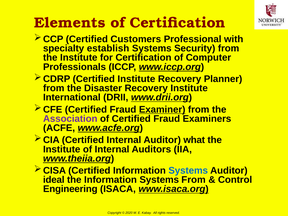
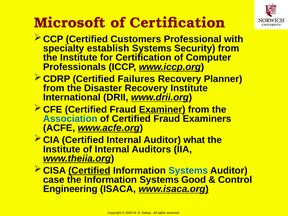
Elements: Elements -> Microsoft (70, 23)
Certified Institute: Institute -> Failures (136, 79)
Association colour: purple -> blue (70, 119)
Certified underline: none -> present (89, 171)
ideal: ideal -> case (54, 180)
Systems From: From -> Good (194, 180)
